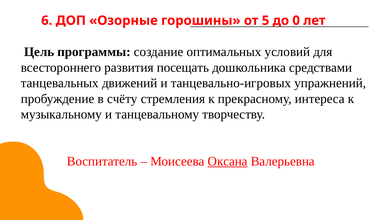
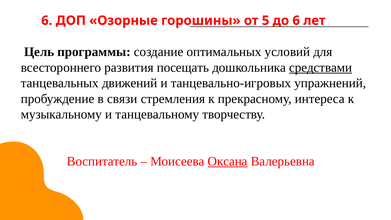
до 0: 0 -> 6 (296, 21)
средствами underline: none -> present (321, 67)
счёту: счёту -> связи (122, 99)
